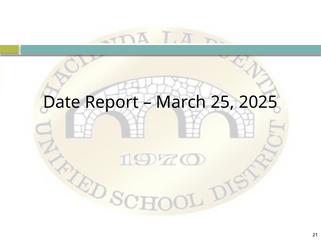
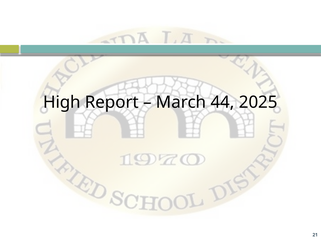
Date: Date -> High (62, 102)
25: 25 -> 44 (222, 102)
